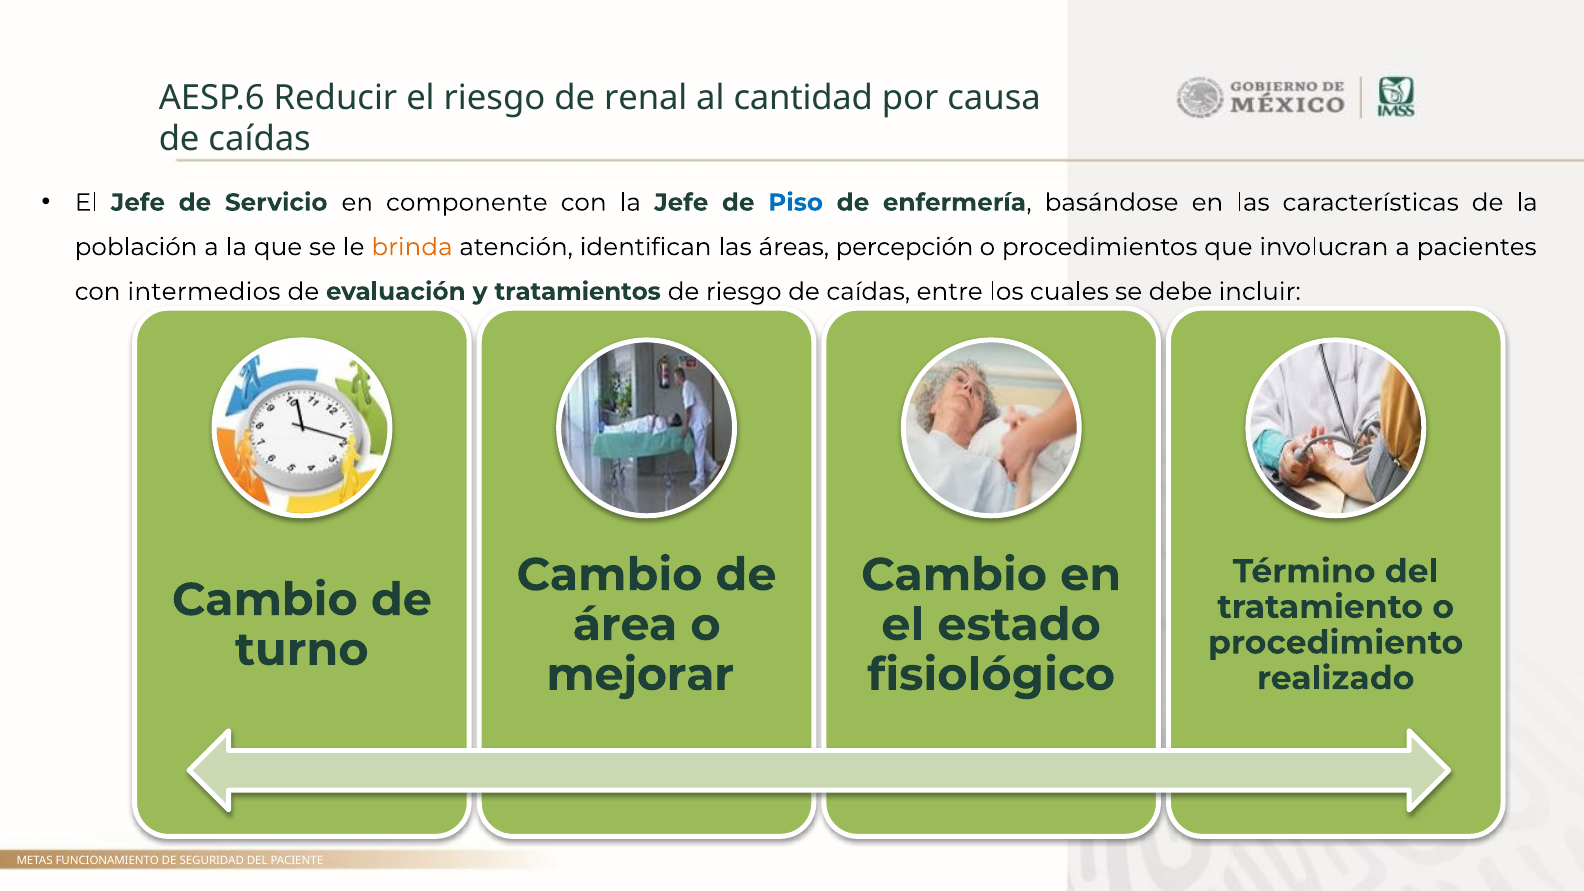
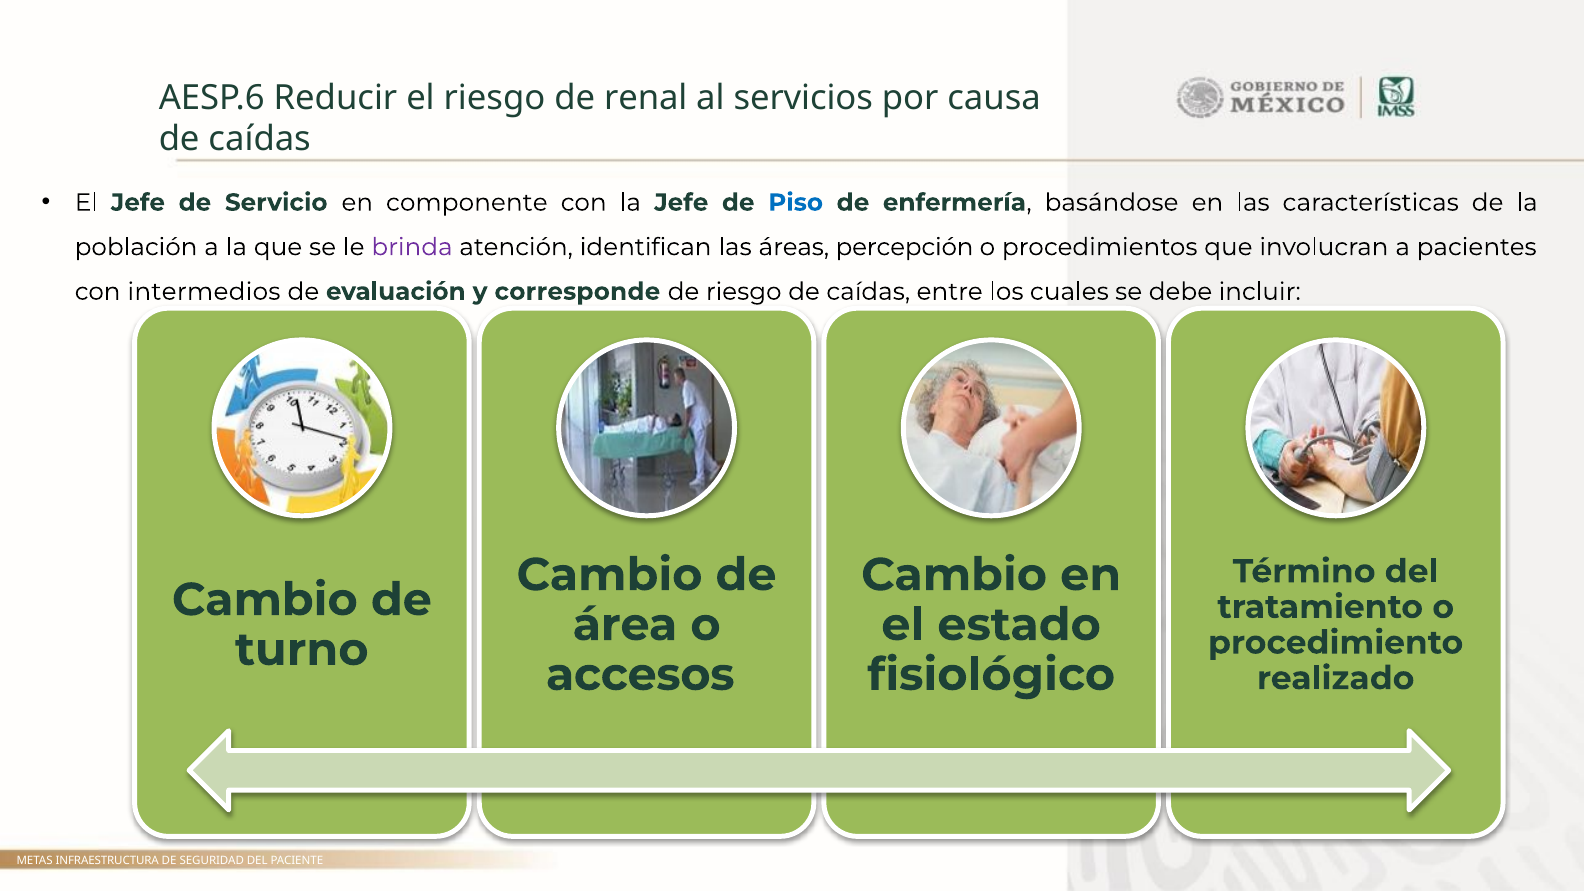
cantidad: cantidad -> servicios (803, 98)
brinda colour: orange -> purple (412, 247)
tratamientos: tratamientos -> corresponde (577, 292)
mejorar: mejorar -> accesos (640, 675)
FUNCIONAMIENTO: FUNCIONAMIENTO -> INFRAESTRUCTURA (107, 860)
